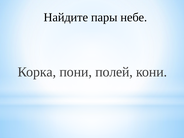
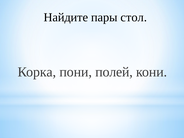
небе: небе -> стол (134, 17)
